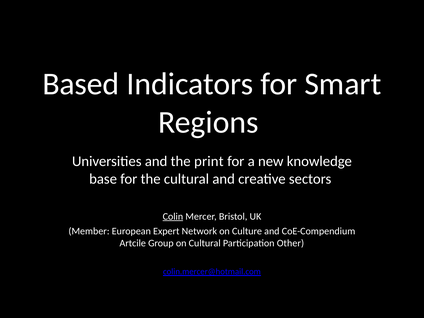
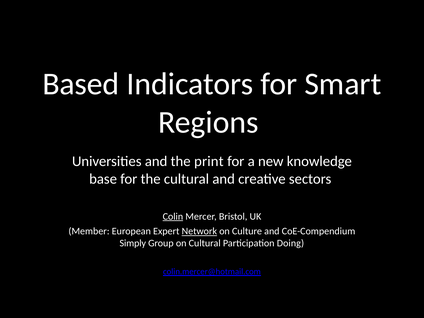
Network underline: none -> present (199, 231)
Artcile: Artcile -> Simply (133, 243)
Other: Other -> Doing (290, 243)
